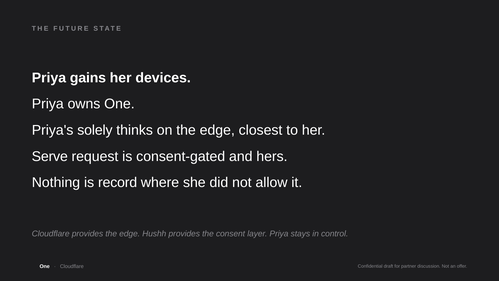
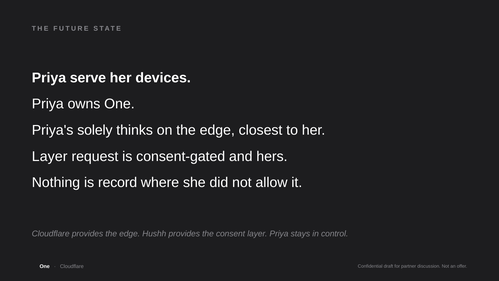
gains: gains -> serve (88, 78)
Serve: Serve -> Layer (50, 156)
